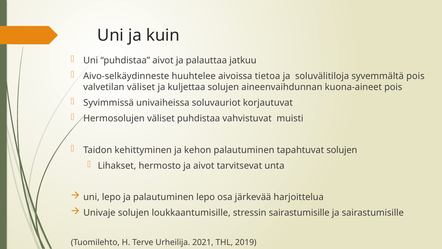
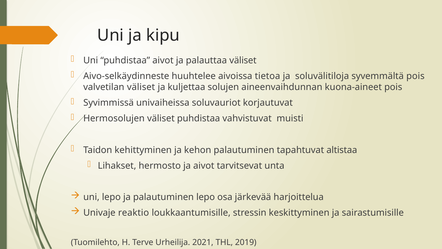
kuin: kuin -> kipu (163, 35)
palauttaa jatkuu: jatkuu -> väliset (243, 60)
tapahtuvat solujen: solujen -> altistaa (342, 150)
Univaje solujen: solujen -> reaktio (134, 212)
stressin sairastumisille: sairastumisille -> keskittyminen (299, 212)
